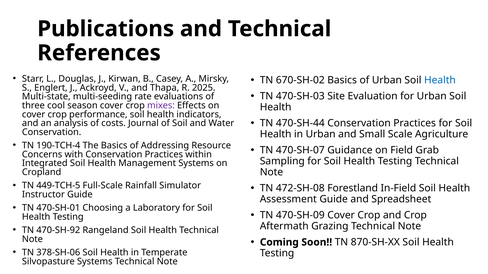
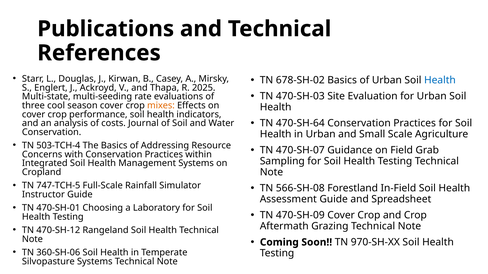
670-SH-02: 670-SH-02 -> 678-SH-02 (300, 80)
mixes colour: purple -> orange (161, 106)
470-SH-44: 470-SH-44 -> 470-SH-64 (300, 123)
190-TCH-4: 190-TCH-4 -> 503-TCH-4 (58, 146)
449-TCH-5: 449-TCH-5 -> 747-TCH-5 (58, 186)
472-SH-08: 472-SH-08 -> 566-SH-08 (300, 189)
470-SH-92: 470-SH-92 -> 470-SH-12 (58, 231)
870-SH-XX: 870-SH-XX -> 970-SH-XX (375, 243)
378-SH-06: 378-SH-06 -> 360-SH-06 (58, 253)
